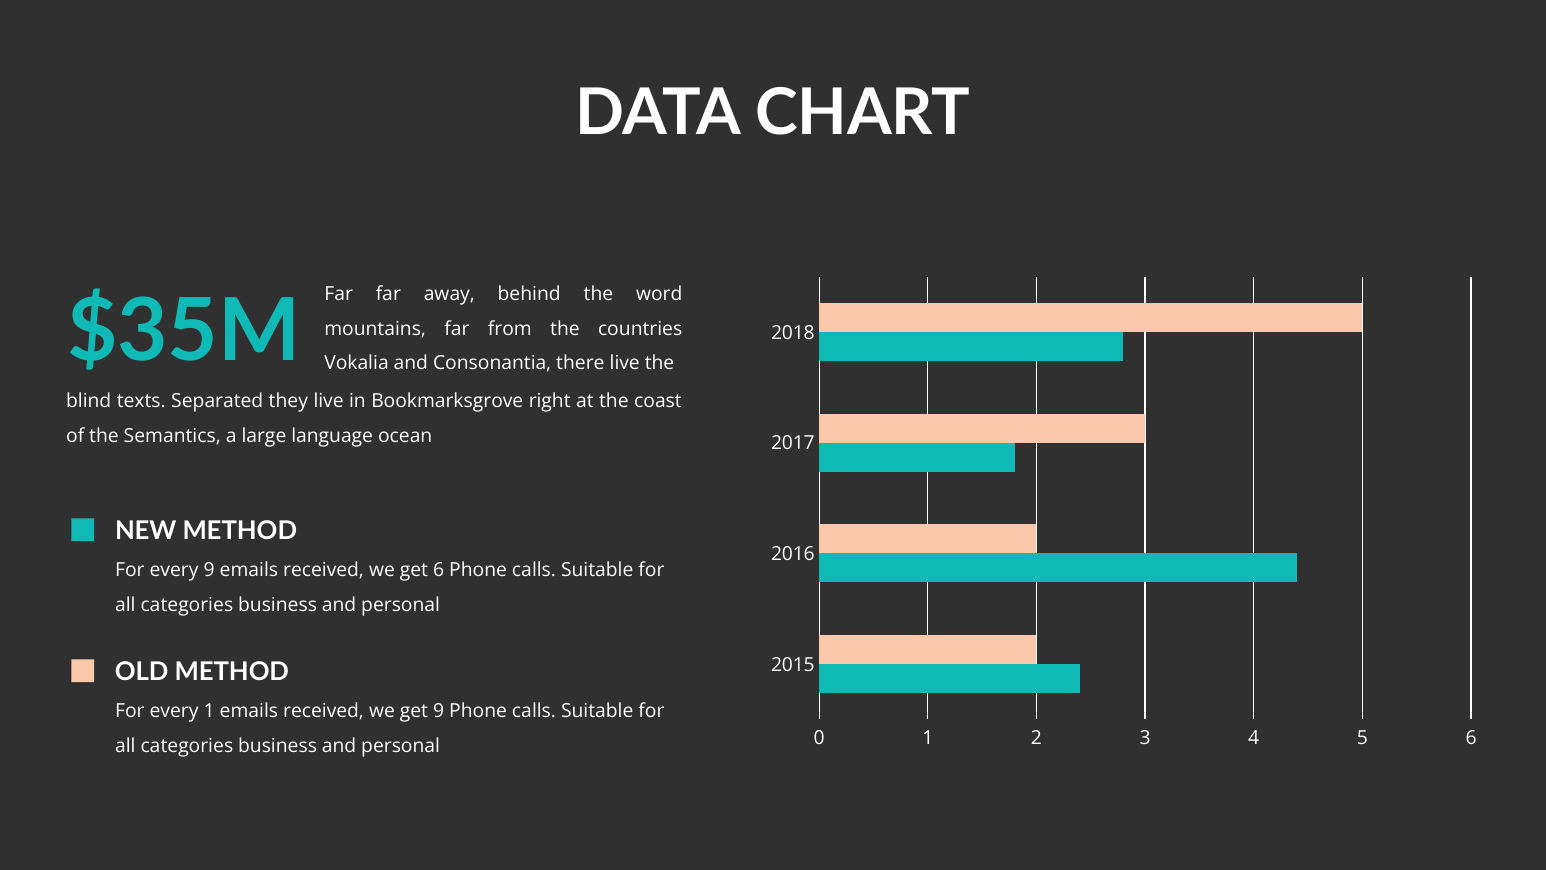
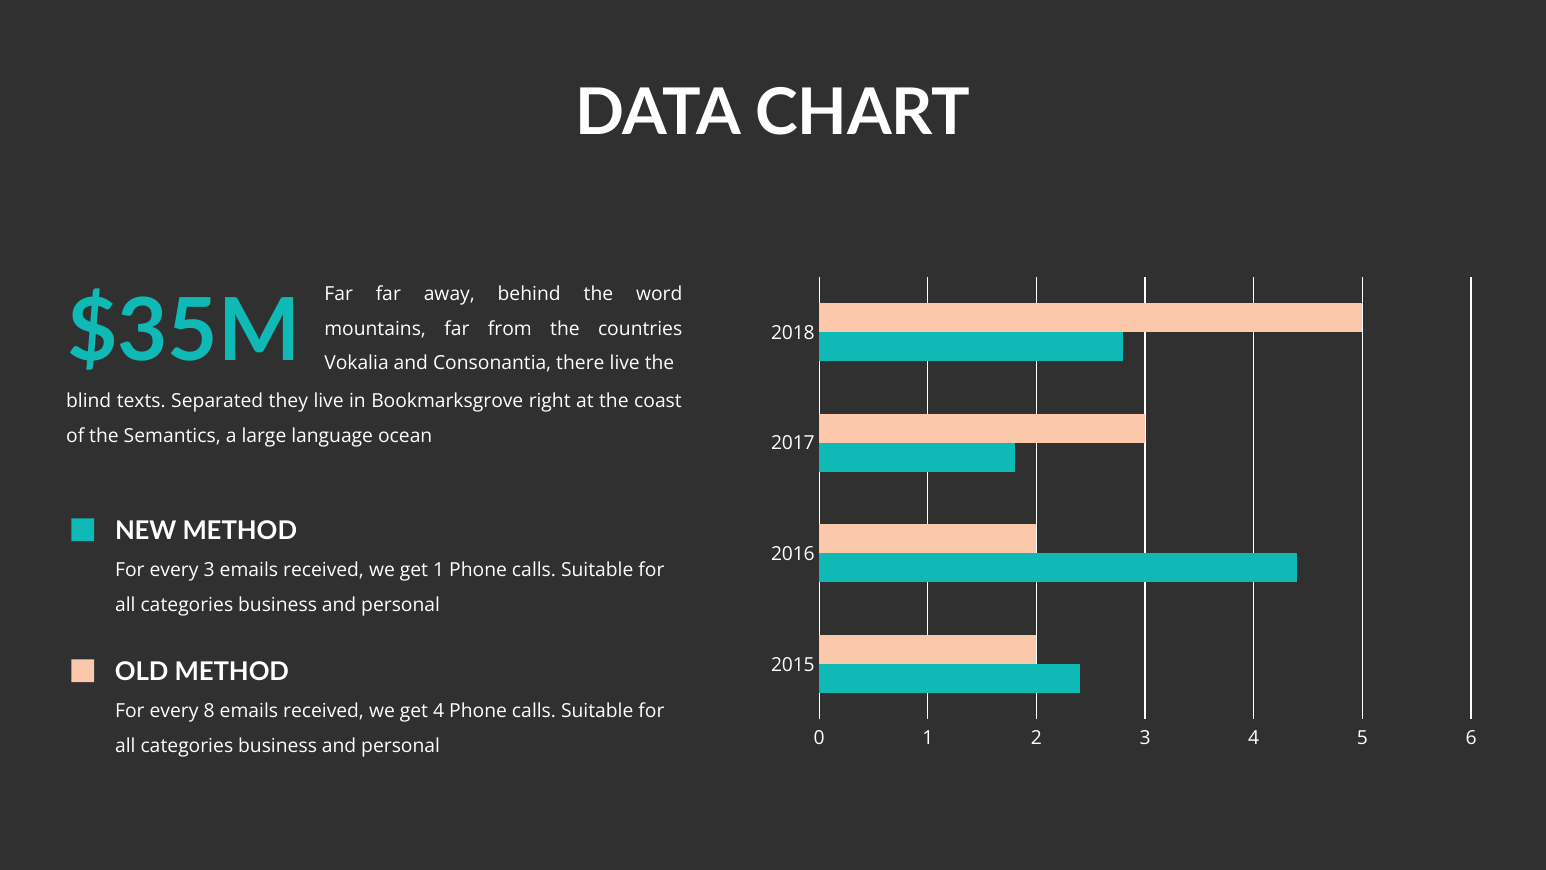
every 9: 9 -> 3 (209, 570)
get 6: 6 -> 1 (439, 570)
every 1: 1 -> 8 (209, 711)
get 9: 9 -> 4 (439, 711)
